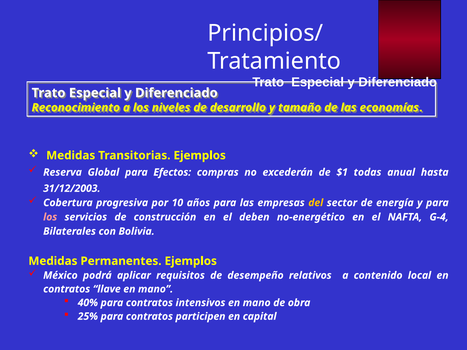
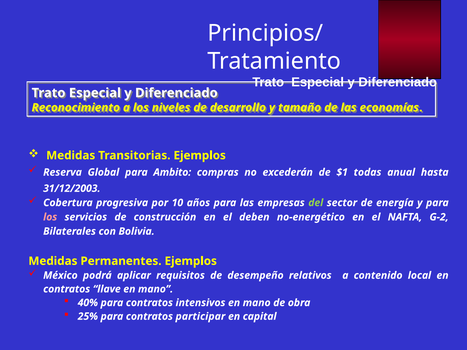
Efectos: Efectos -> Ambito (172, 172)
del colour: yellow -> light green (316, 203)
G-4: G-4 -> G-2 (439, 217)
participen: participen -> participar (200, 317)
